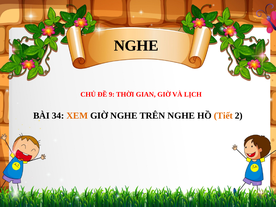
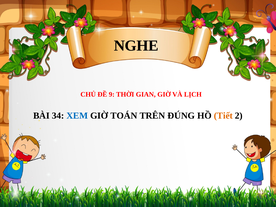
XEM colour: orange -> blue (77, 116)
GIỜ NGHE: NGHE -> TOÁN (124, 116)
TRÊN NGHE: NGHE -> ĐÚNG (181, 116)
